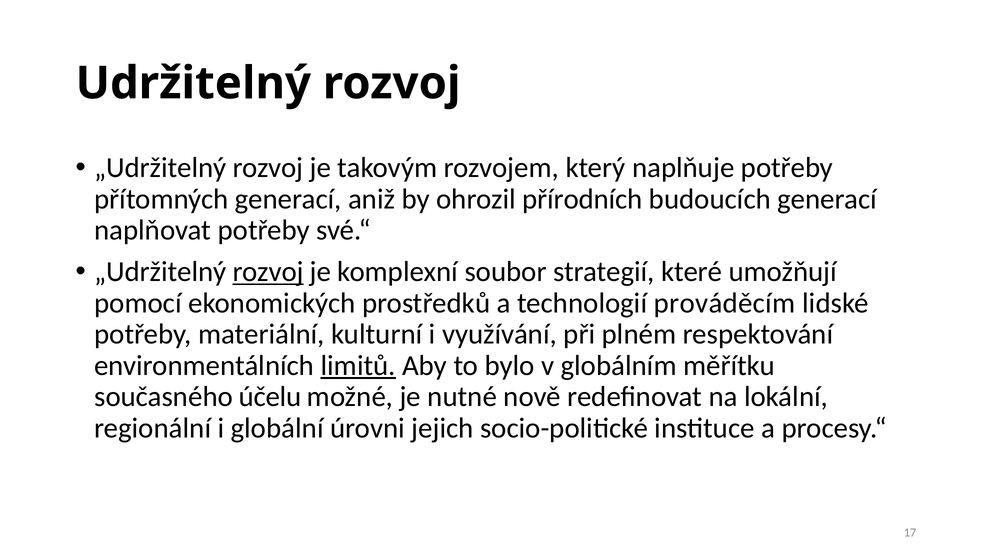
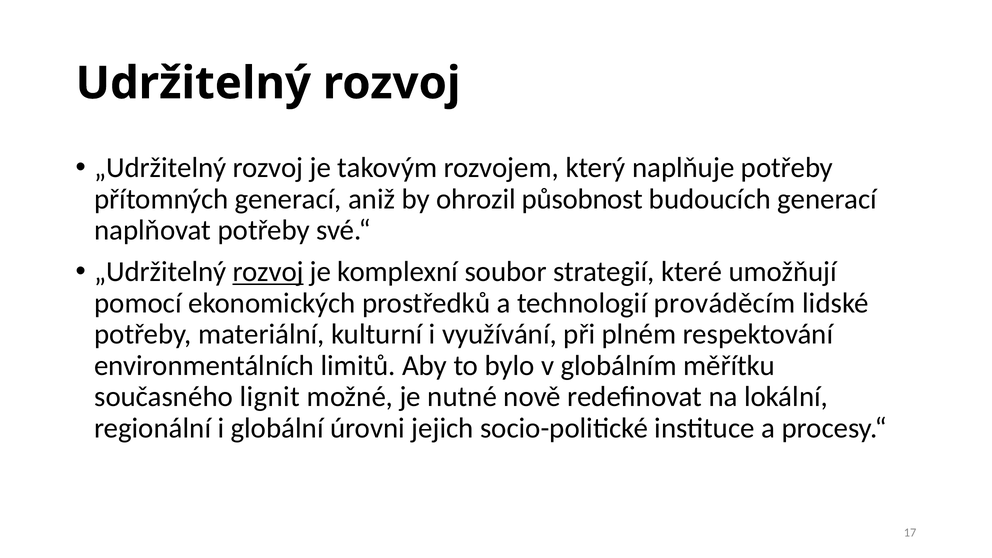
přírodních: přírodních -> působnost (582, 199)
limitů underline: present -> none (358, 366)
účelu: účelu -> lignit (270, 397)
